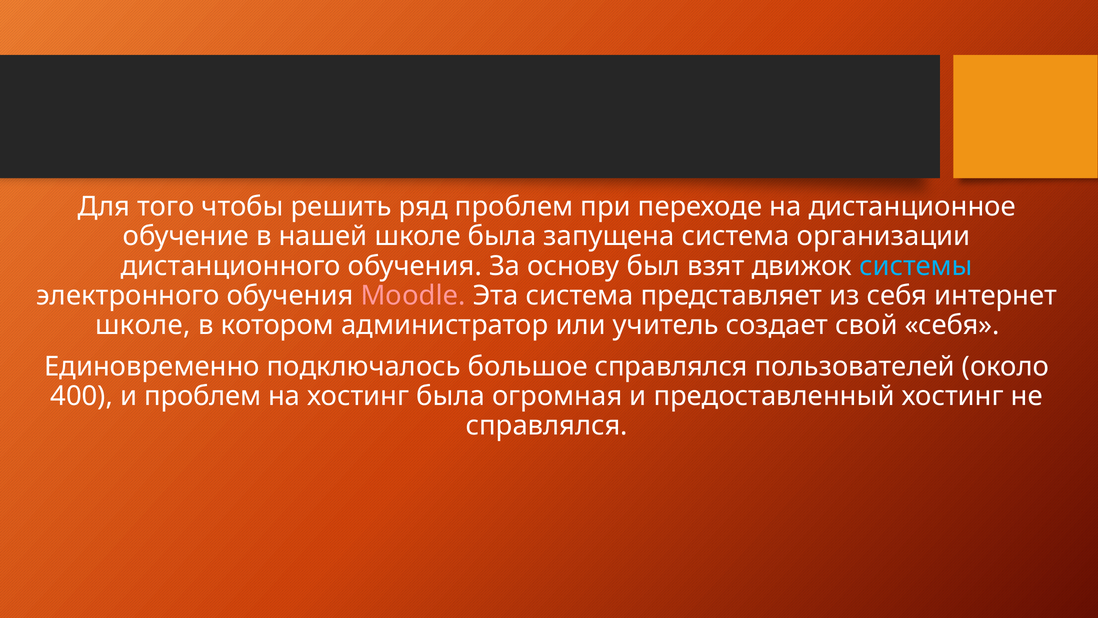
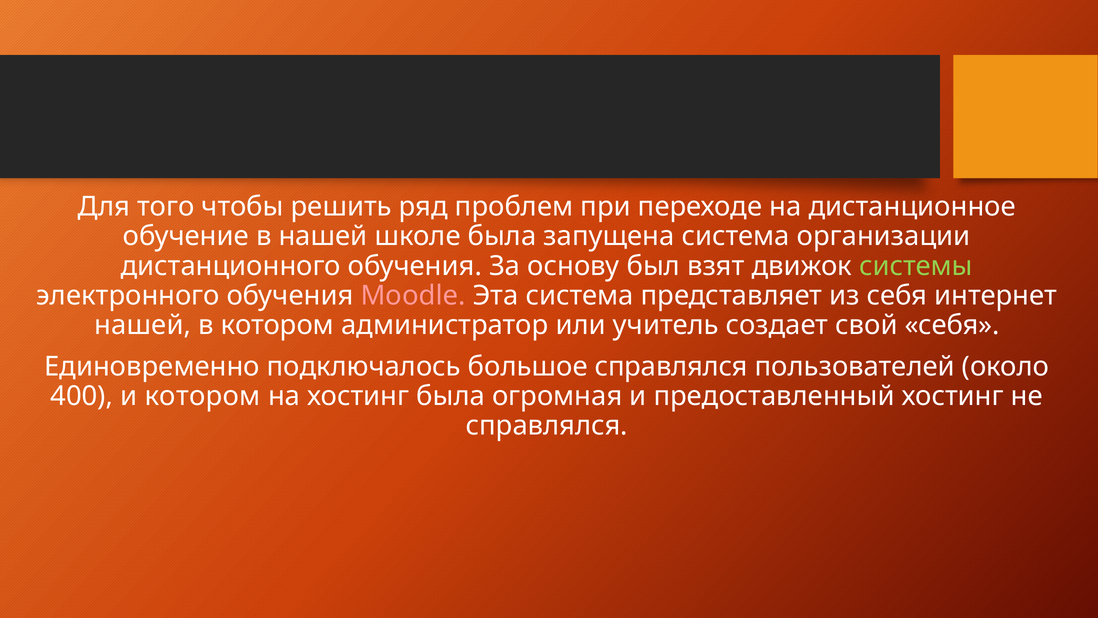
системы colour: light blue -> light green (916, 266)
школе: школе -> нашей (143, 325)
и проблем: проблем -> котором (203, 396)
